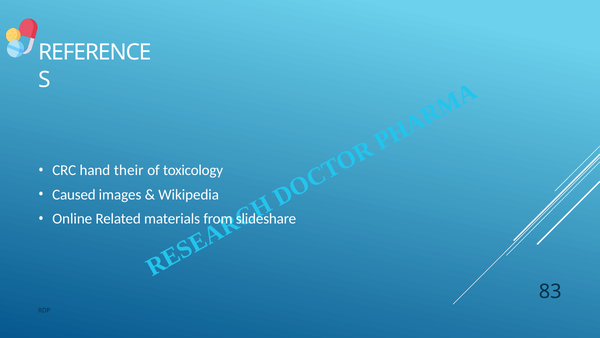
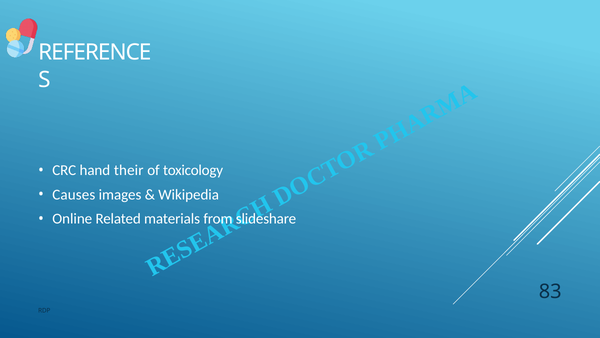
Caused: Caused -> Causes (74, 194)
